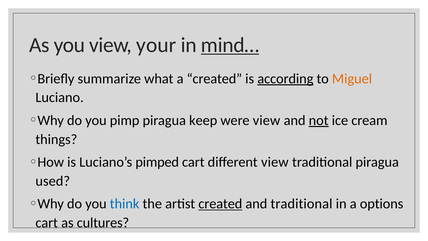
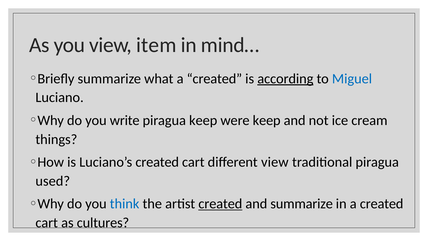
your: your -> item (156, 45)
mind… underline: present -> none (230, 45)
Miguel colour: orange -> blue (352, 79)
pimp: pimp -> write (125, 120)
were view: view -> keep (267, 120)
not underline: present -> none (319, 120)
Luciano’s pimped: pimped -> created (157, 162)
and traditional: traditional -> summarize (302, 204)
in a options: options -> created (382, 204)
